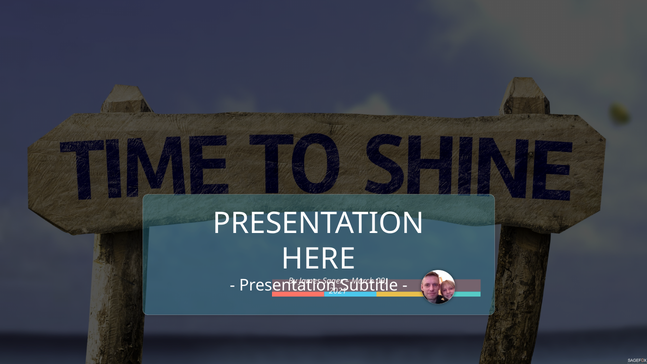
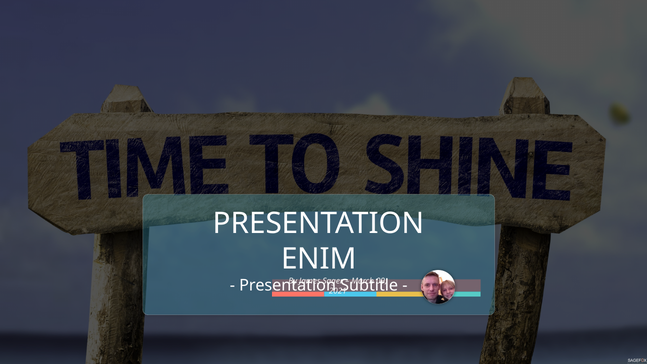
HERE: HERE -> ENIM (319, 259)
